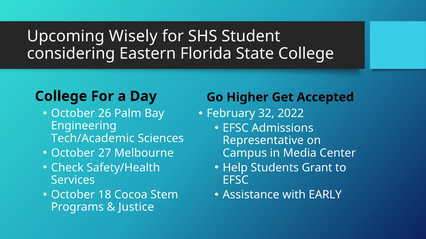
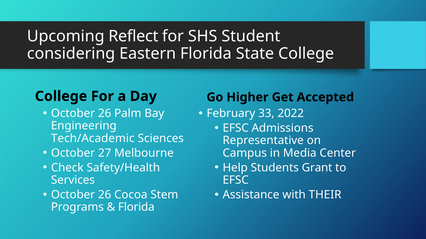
Wisely: Wisely -> Reflect (133, 36)
32: 32 -> 33 (266, 114)
18: 18 -> 26 (105, 195)
EARLY: EARLY -> THEIR (325, 195)
Justice: Justice -> Florida (136, 208)
